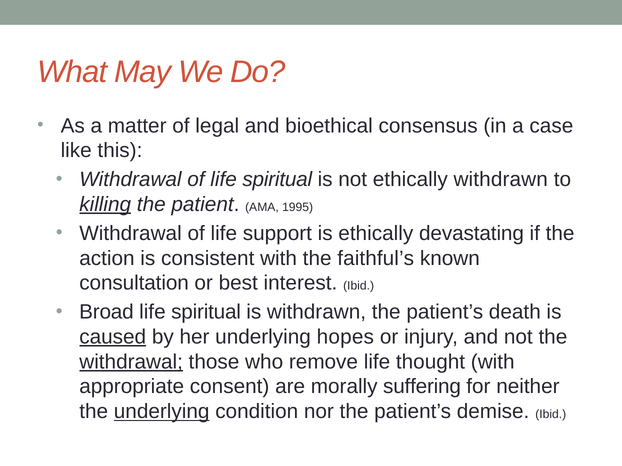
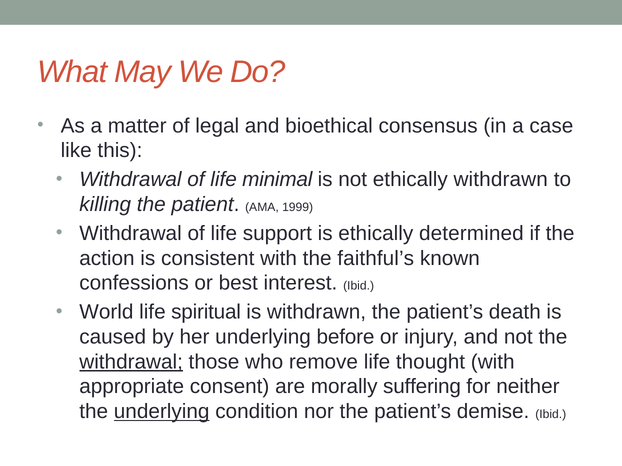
of life spiritual: spiritual -> minimal (277, 180)
killing underline: present -> none (105, 205)
1995: 1995 -> 1999 (298, 207)
devastating: devastating -> determined (471, 234)
consultation: consultation -> confessions (134, 283)
Broad: Broad -> World (106, 312)
caused underline: present -> none (113, 337)
hopes: hopes -> before (346, 337)
